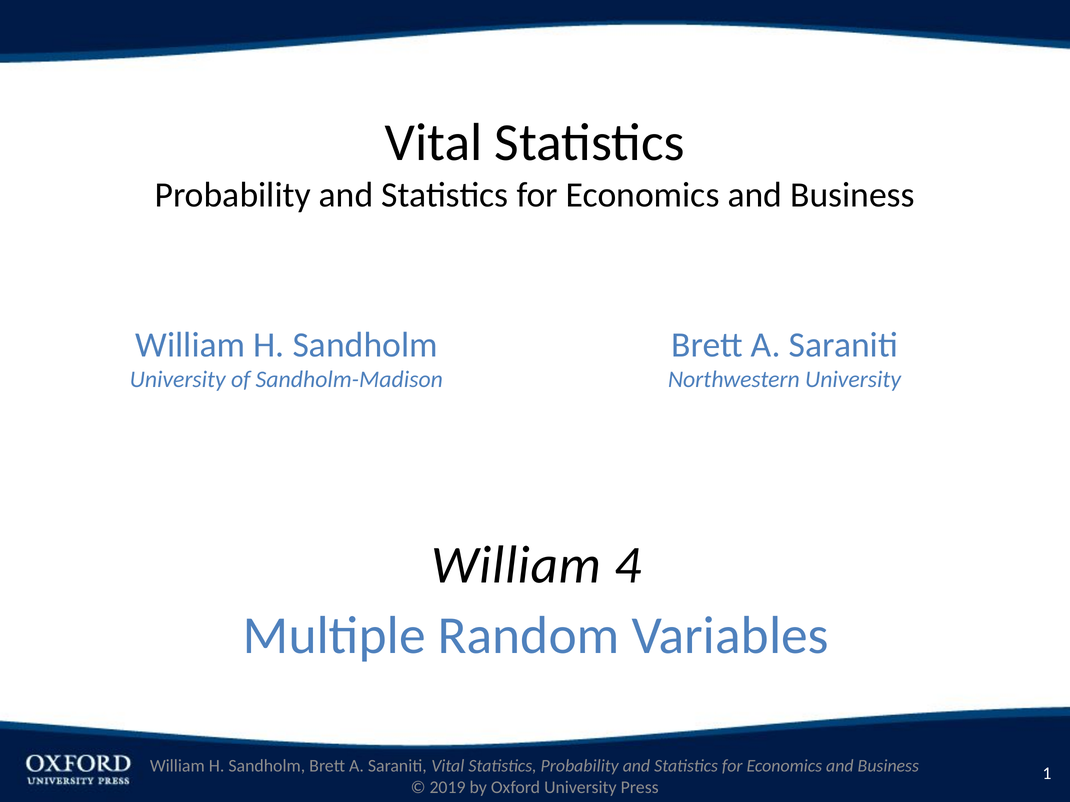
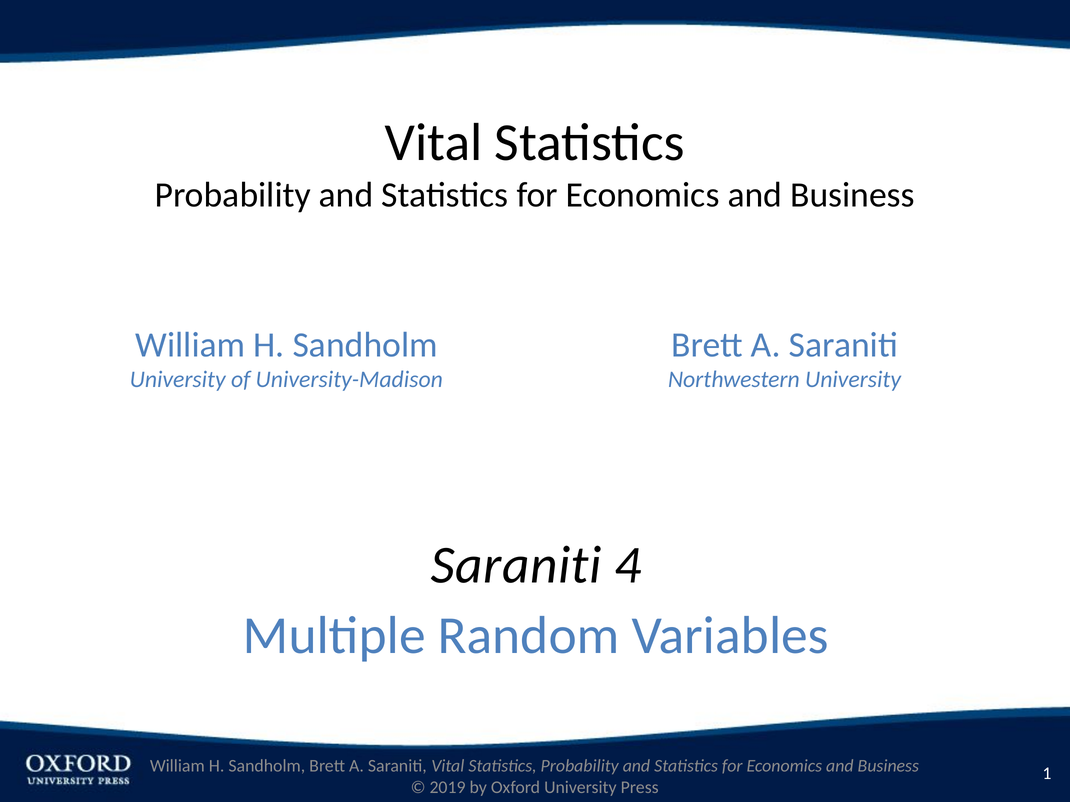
Sandholm-Madison: Sandholm-Madison -> University-Madison (349, 380)
William: William -> Saraniti (516, 565)
